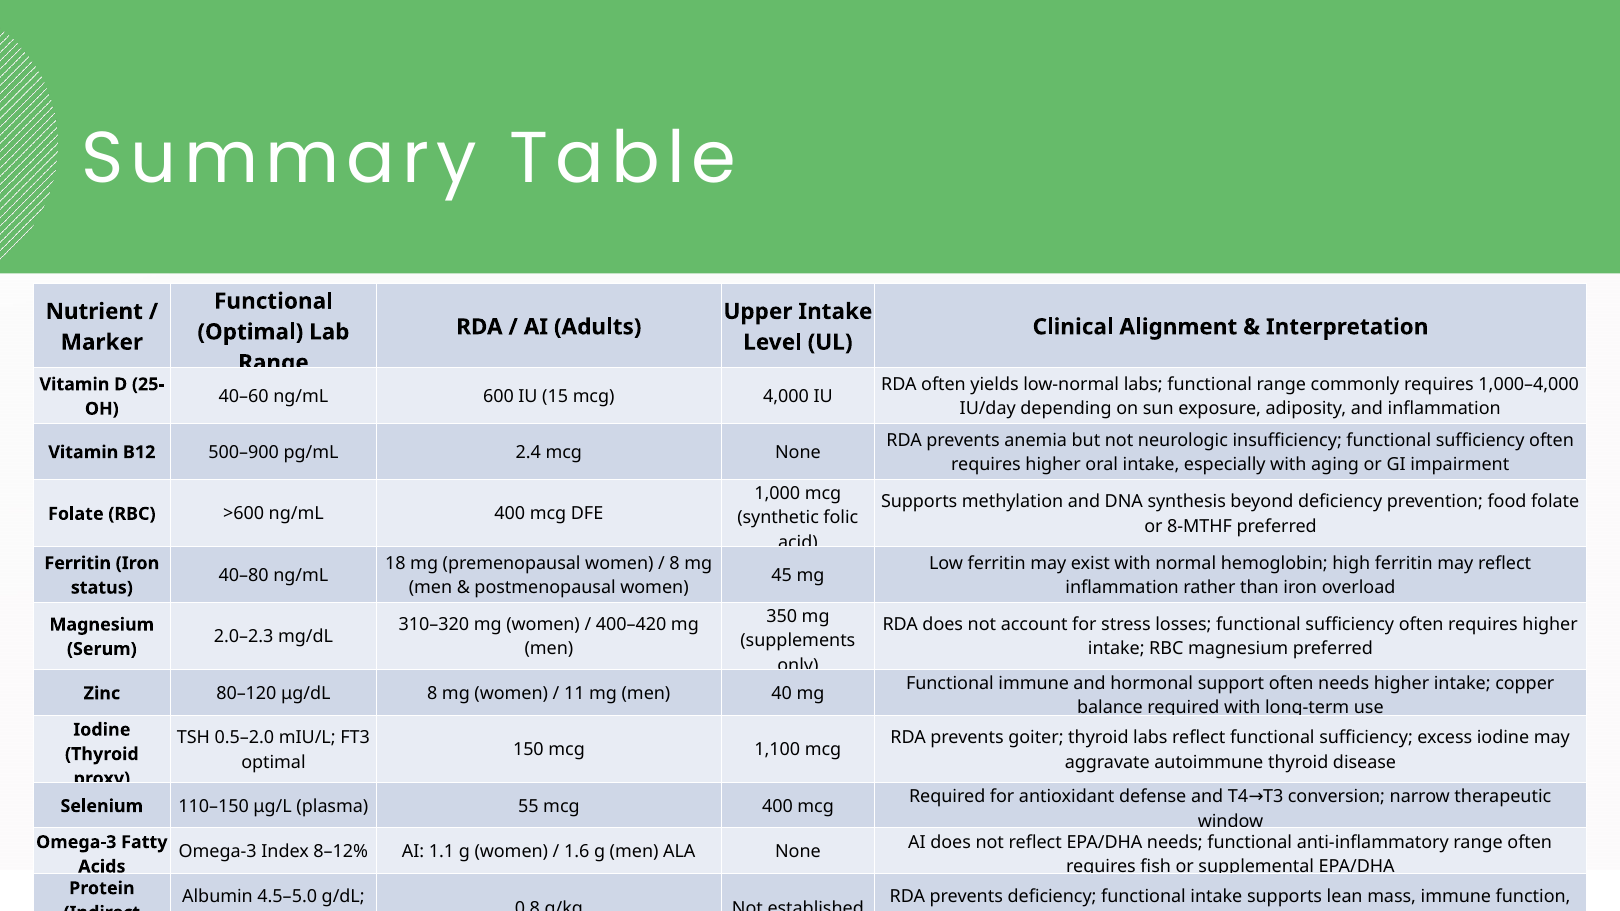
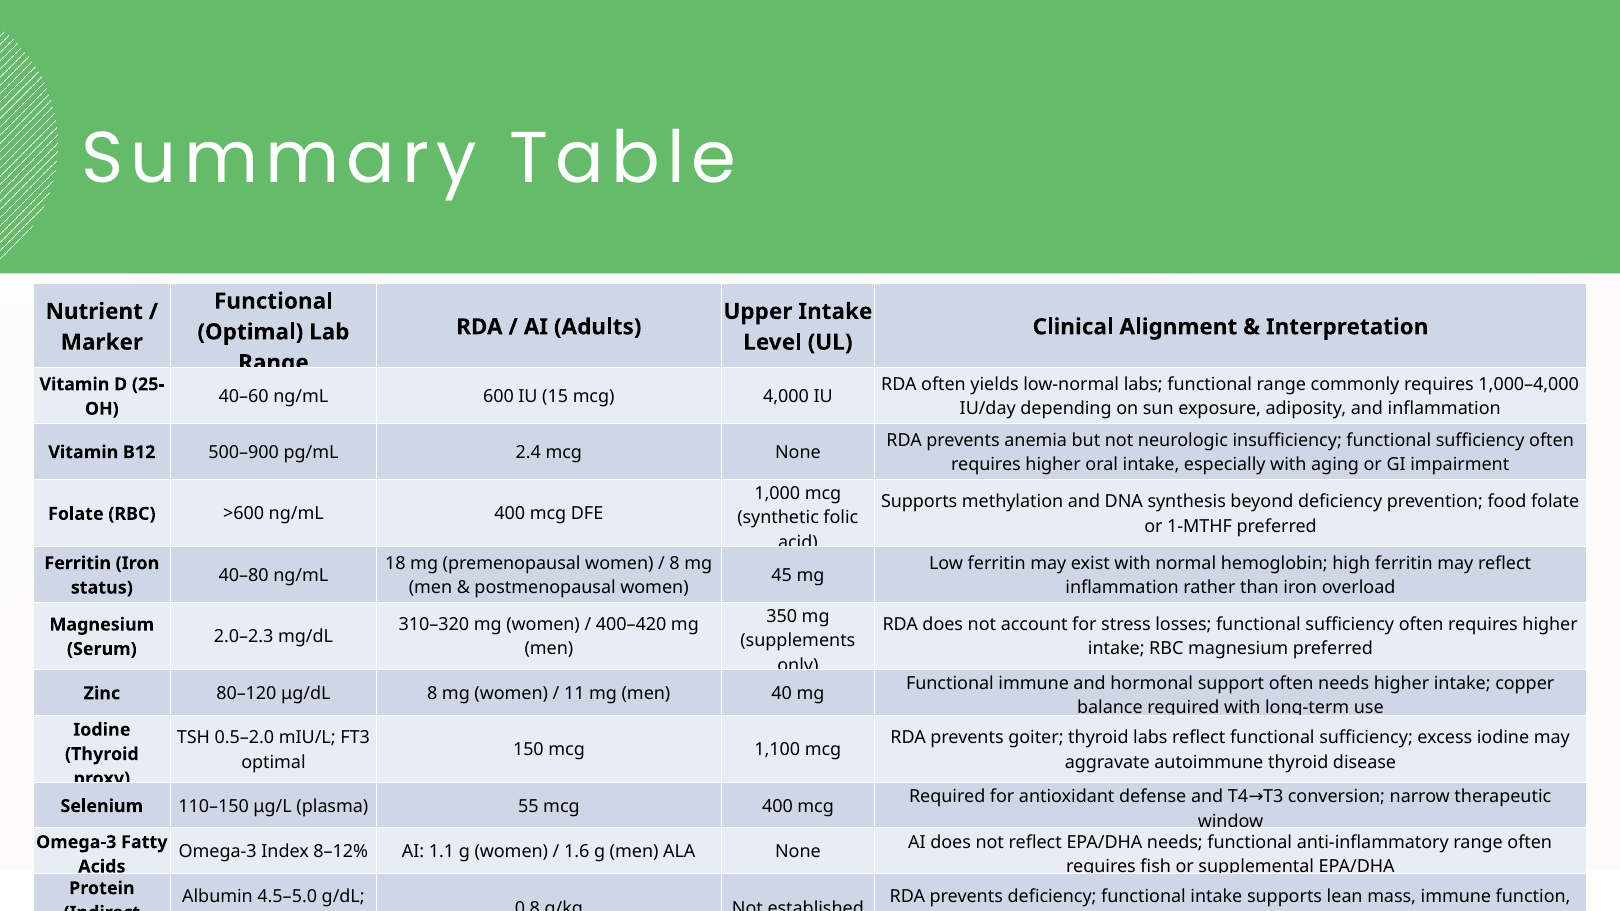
8-MTHF: 8-MTHF -> 1-MTHF (1200, 526)
